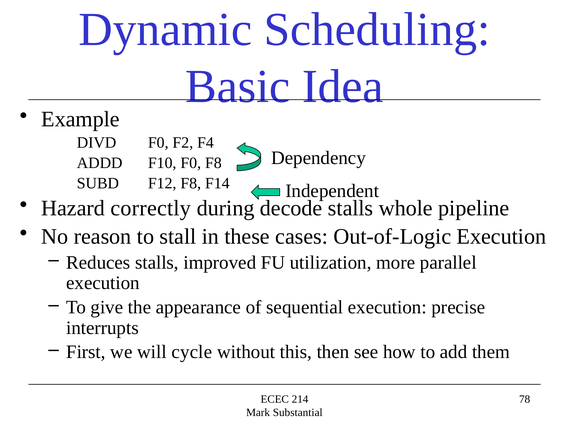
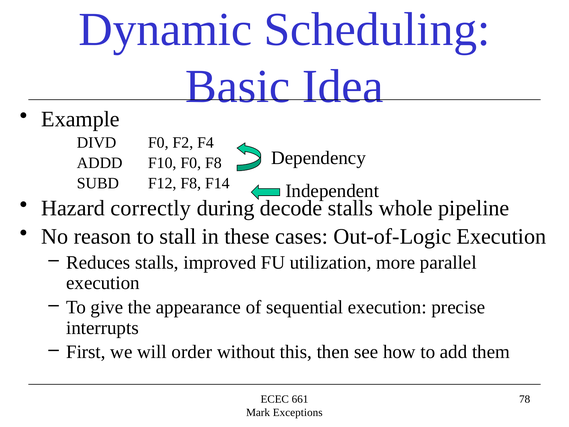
cycle: cycle -> order (192, 352)
214: 214 -> 661 (300, 399)
Substantial: Substantial -> Exceptions (298, 412)
